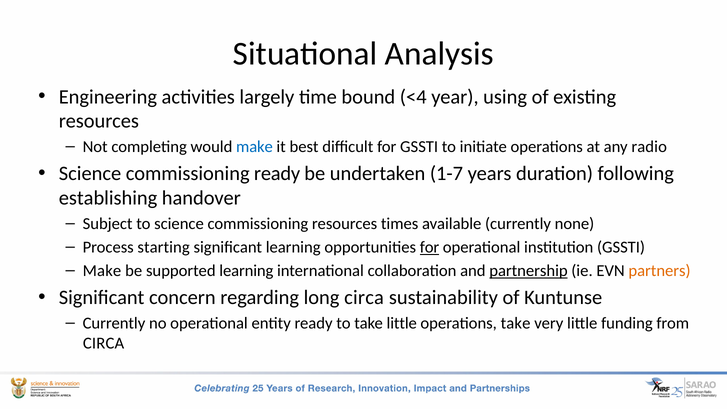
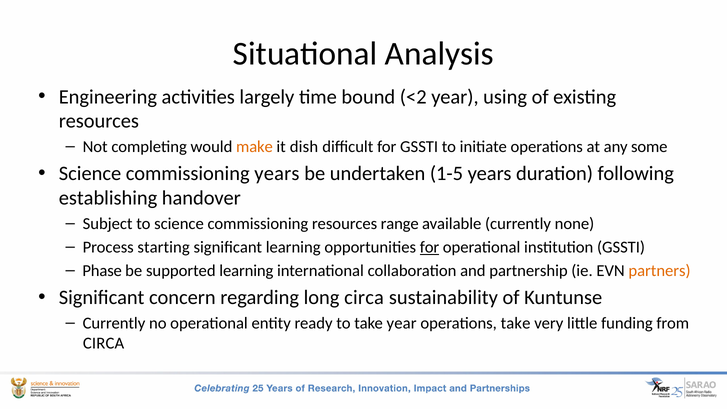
<4: <4 -> <2 (413, 97)
make colour: blue -> orange (254, 147)
best: best -> dish (304, 147)
radio: radio -> some (649, 147)
commissioning ready: ready -> years (277, 174)
1-7: 1-7 -> 1-5 (446, 174)
times: times -> range (400, 224)
Make: Make -> Phase (102, 271)
partnership underline: present -> none (528, 271)
take little: little -> year (402, 323)
